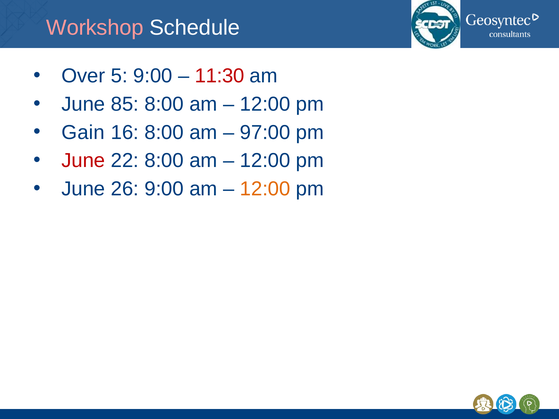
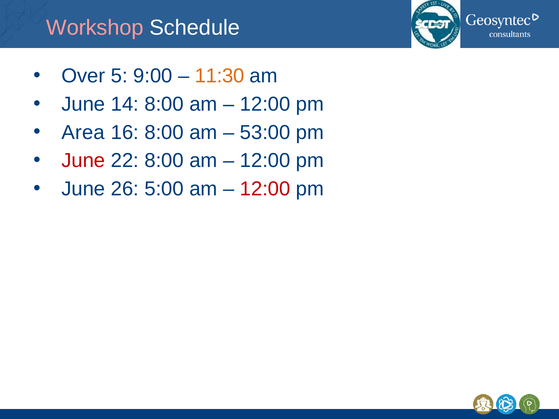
11:30 colour: red -> orange (220, 76)
85: 85 -> 14 (125, 104)
Gain: Gain -> Area (83, 132)
97:00: 97:00 -> 53:00 (265, 132)
26 9:00: 9:00 -> 5:00 (164, 189)
12:00 colour: orange -> red (265, 189)
